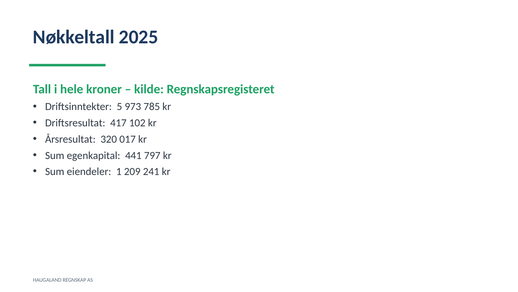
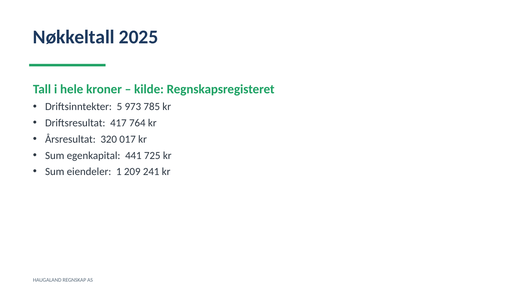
102: 102 -> 764 (137, 123)
797: 797 -> 725 (152, 155)
